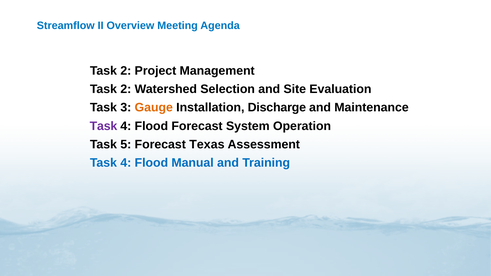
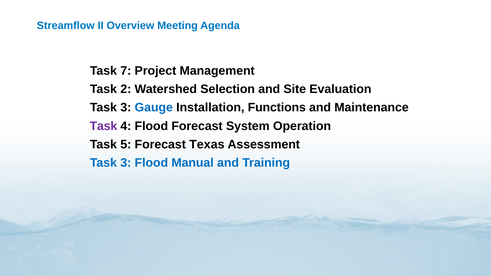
2: 2 -> 7 (126, 71)
Gauge colour: orange -> blue (154, 108)
Discharge: Discharge -> Functions (277, 108)
4: 4 -> 3 (126, 163)
